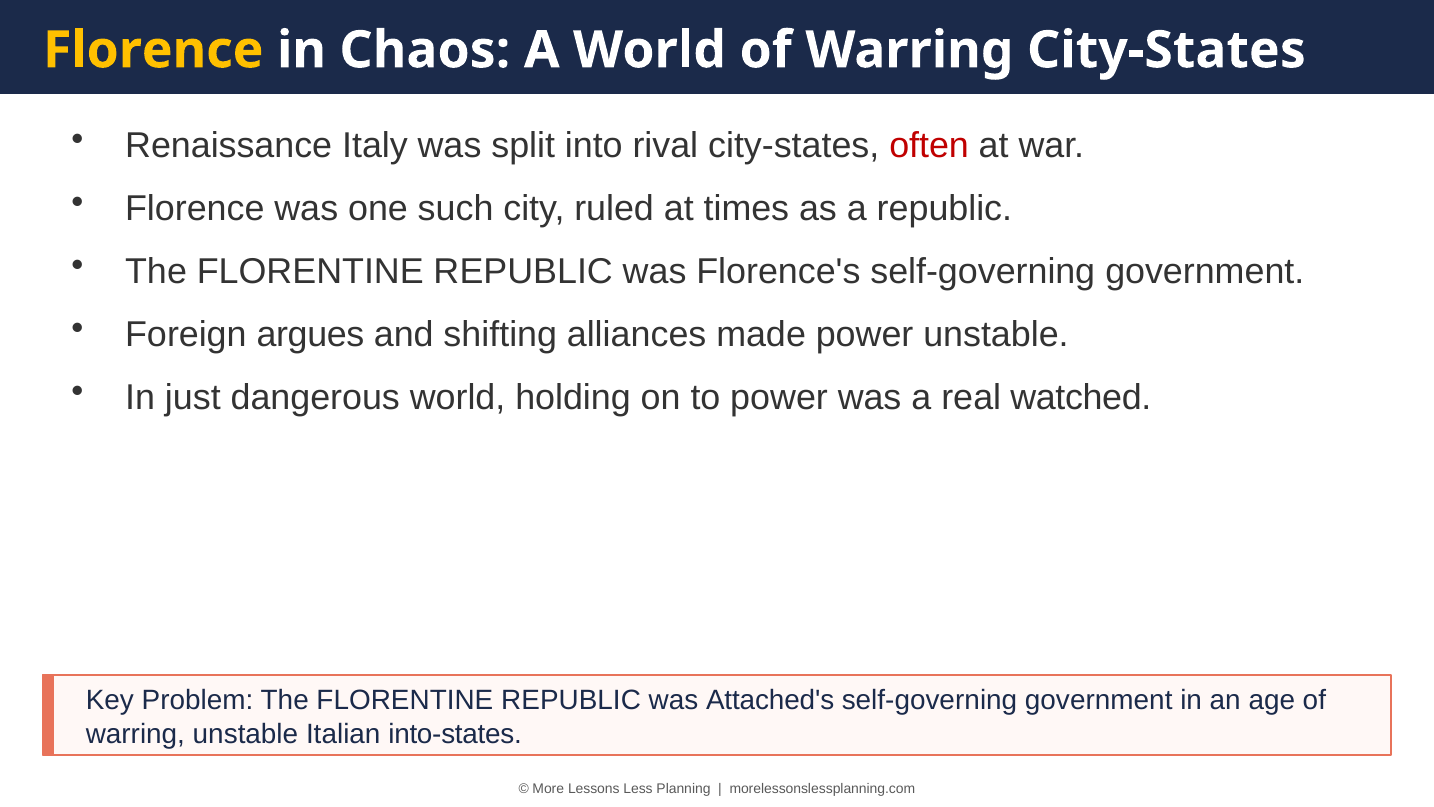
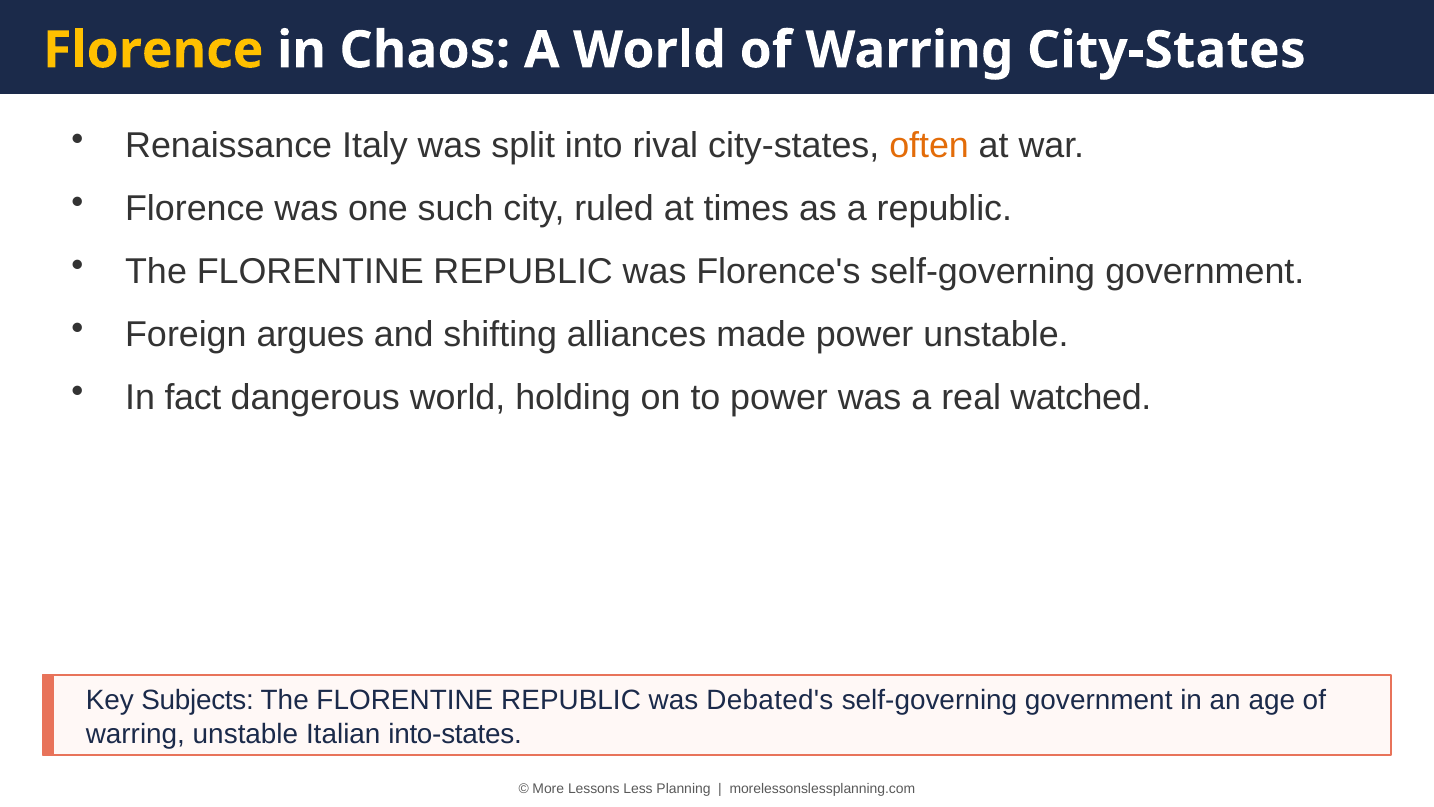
often colour: red -> orange (929, 146)
just: just -> fact (193, 398)
Problem: Problem -> Subjects (198, 700)
Attached's: Attached's -> Debated's (770, 700)
